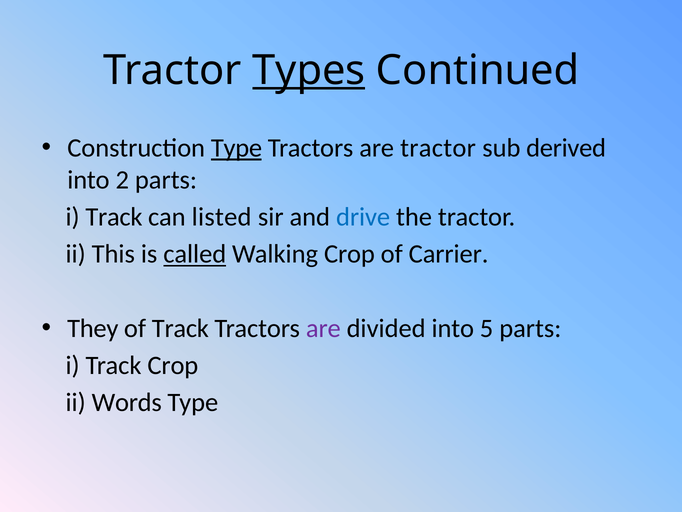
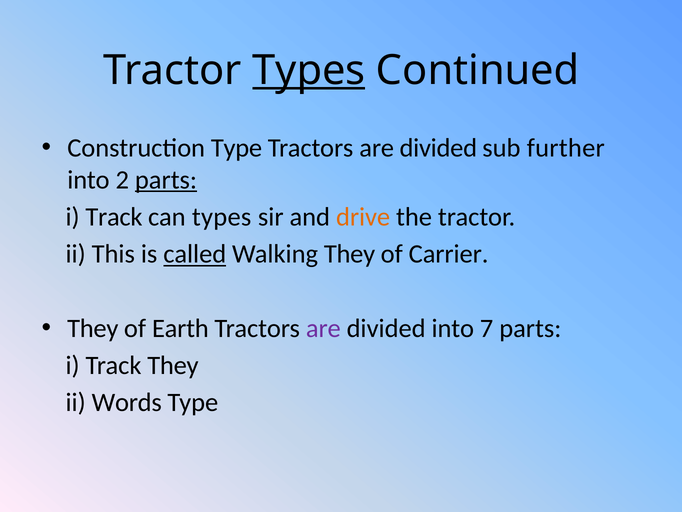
Type underline: present -> none (237, 148)
tractor: tractor -> divided (438, 148)
derived: derived -> further (566, 148)
parts underline: none -> present (166, 180)
can listed: listed -> types (222, 217)
drive colour: blue -> orange (363, 217)
Walking Crop: Crop -> They (350, 254)
of Track: Track -> Earth (180, 328)
5: 5 -> 7 (487, 328)
Track Crop: Crop -> They (173, 365)
